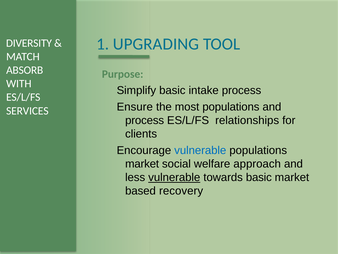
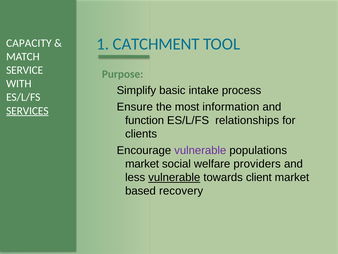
UPGRADING: UPGRADING -> CATCHMENT (156, 44)
DIVERSITY: DIVERSITY -> CAPACITY (29, 43)
ABSORB: ABSORB -> SERVICE (25, 70)
most populations: populations -> information (231, 107)
SERVICES underline: none -> present (27, 111)
process: process -> function (145, 120)
vulnerable colour: blue -> purple (200, 150)
approach: approach -> providers (257, 164)
towards basic: basic -> client (259, 177)
